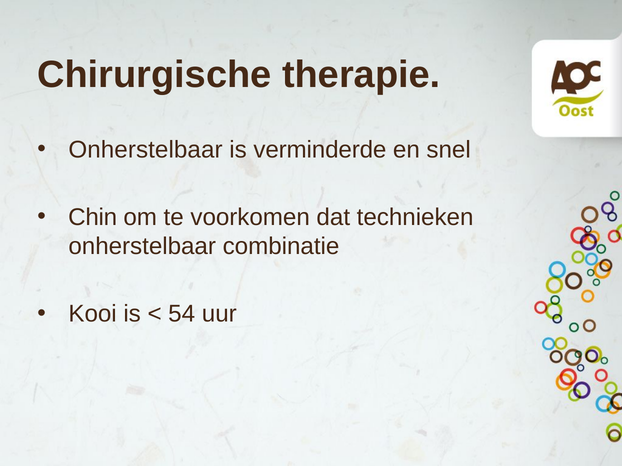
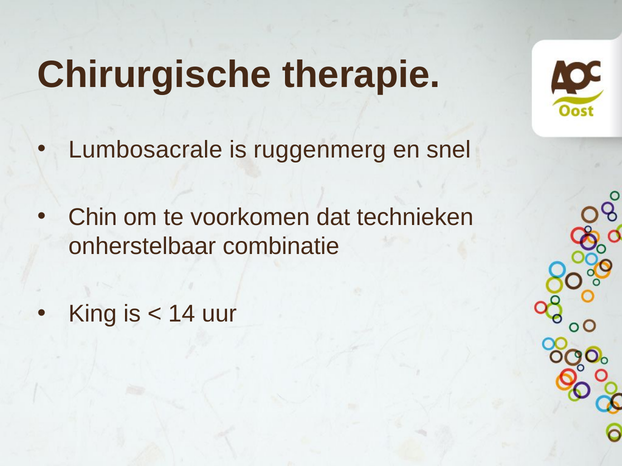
Onherstelbaar: Onherstelbaar -> Lumbosacrale (145, 150)
verminderde: verminderde -> ruggenmerg (320, 150)
Kooi: Kooi -> King (93, 314)
54: 54 -> 14 (182, 314)
